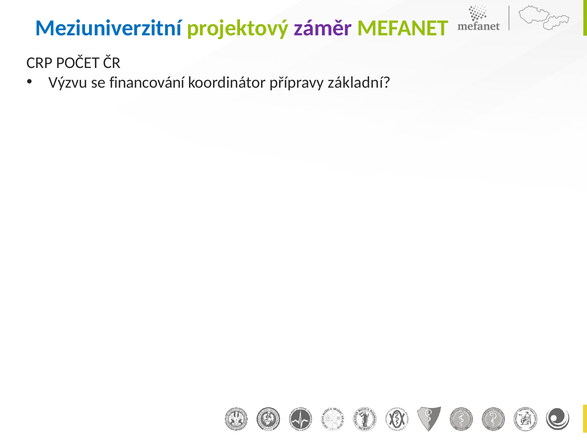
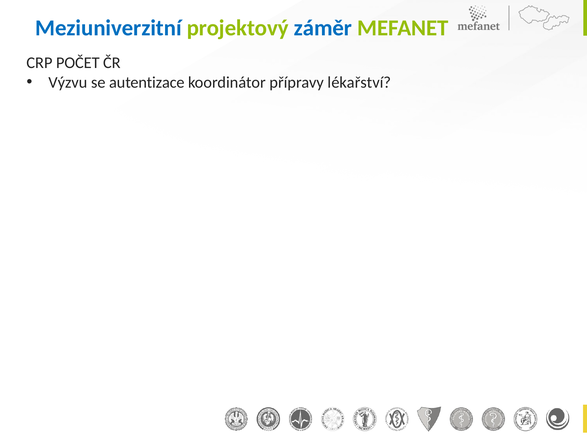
záměr colour: purple -> blue (323, 28)
financování: financování -> autentizace (147, 82)
základní: základní -> lékařství (359, 82)
